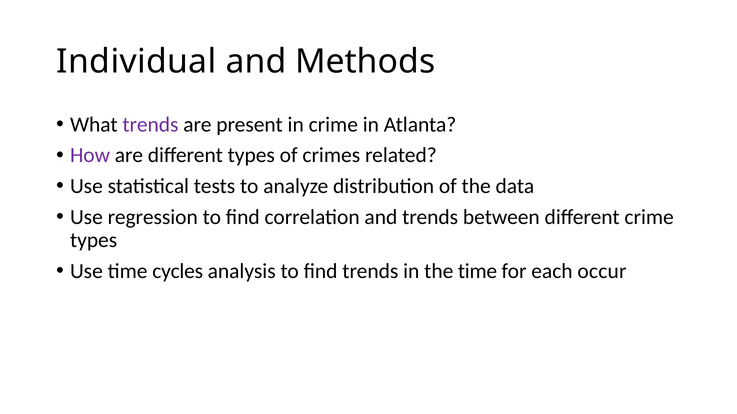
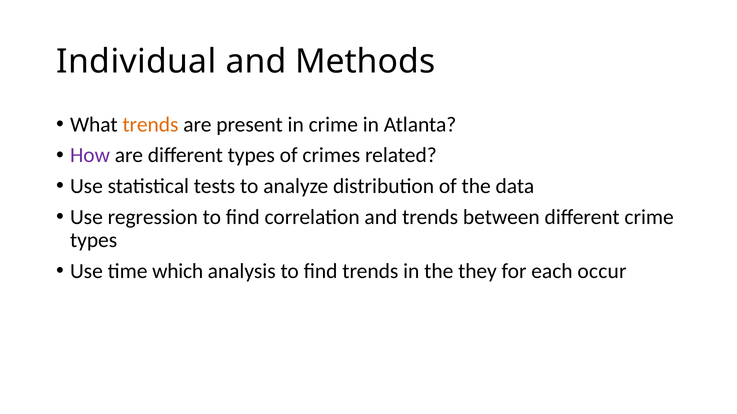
trends colour: purple -> orange (150, 125)
cycles: cycles -> which (178, 271)
the time: time -> they (477, 271)
